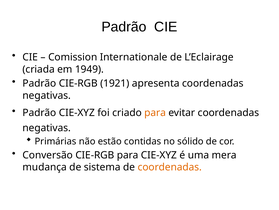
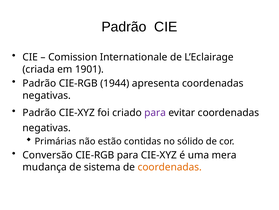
1949: 1949 -> 1901 (89, 69)
1921: 1921 -> 1944 (115, 83)
para colour: orange -> purple (155, 112)
